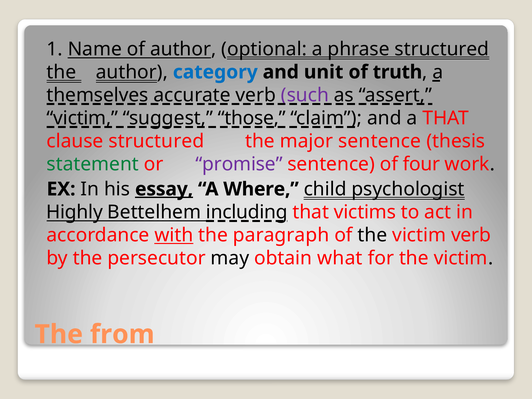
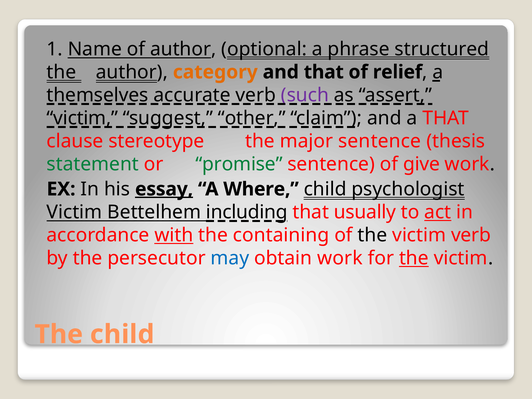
category colour: blue -> orange (215, 72)
and unit: unit -> that (324, 72)
truth: truth -> relief (397, 72)
those: those -> other (252, 118)
clause structured: structured -> stereotype (156, 141)
promise colour: purple -> green (239, 164)
four: four -> give (421, 164)
Highly: Highly -> Victim (74, 212)
victims: victims -> usually (365, 212)
act underline: none -> present (438, 212)
paragraph: paragraph -> containing (281, 235)
may colour: black -> blue (230, 258)
obtain what: what -> work (340, 258)
the underline: none -> present (414, 258)
The from: from -> child (122, 334)
